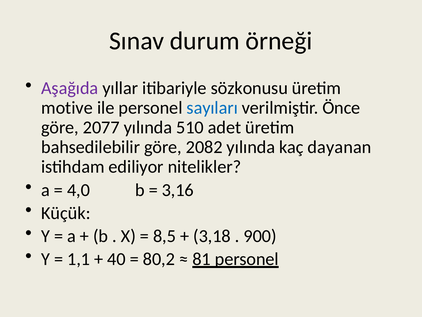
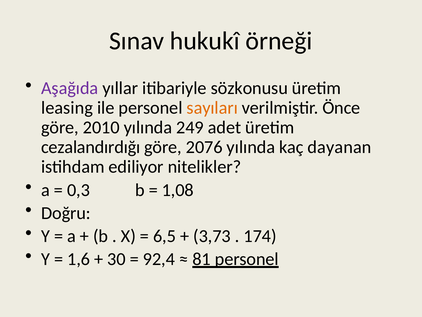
durum: durum -> hukukî (205, 41)
motive: motive -> leasing (67, 108)
sayıları colour: blue -> orange (212, 108)
2077: 2077 -> 2010 (101, 127)
510: 510 -> 249 (190, 127)
bahsedilebilir: bahsedilebilir -> cezalandırdığı (91, 147)
2082: 2082 -> 2076 (204, 147)
4,0: 4,0 -> 0,3 (78, 190)
3,16: 3,16 -> 1,08 (178, 190)
Küçük: Küçük -> Doğru (66, 213)
8,5: 8,5 -> 6,5 (165, 236)
3,18: 3,18 -> 3,73 (212, 236)
900: 900 -> 174 (260, 236)
1,1: 1,1 -> 1,6 (79, 259)
40: 40 -> 30 (117, 259)
80,2: 80,2 -> 92,4 (159, 259)
